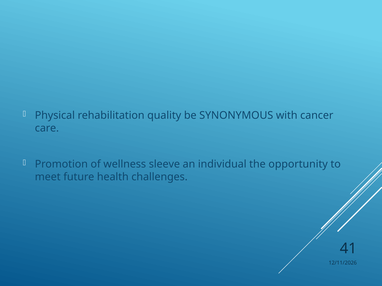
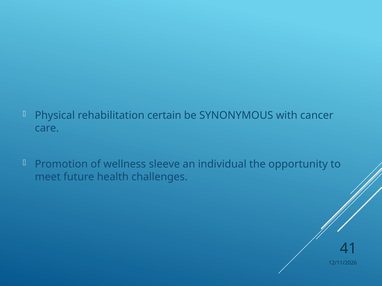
quality: quality -> certain (164, 116)
